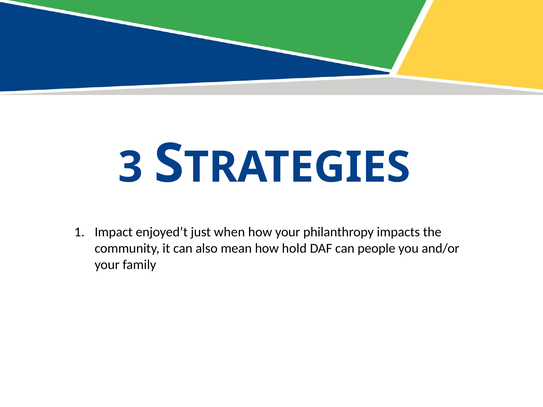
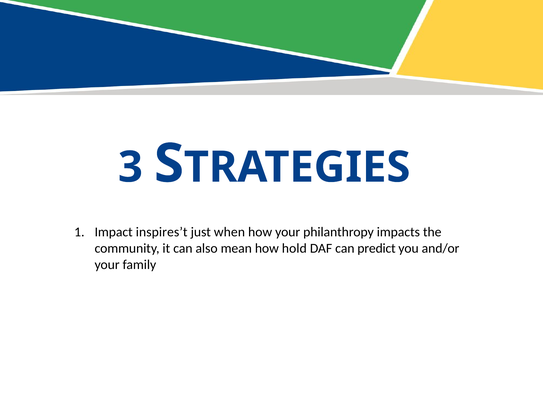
enjoyed’t: enjoyed’t -> inspires’t (162, 232)
people: people -> predict (377, 248)
